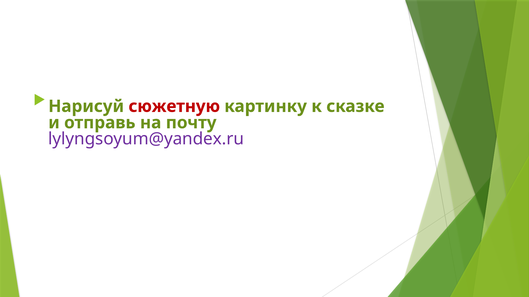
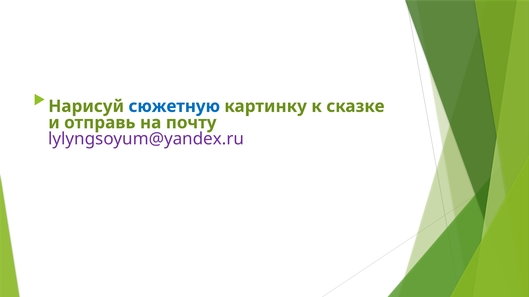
сюжетную colour: red -> blue (174, 106)
